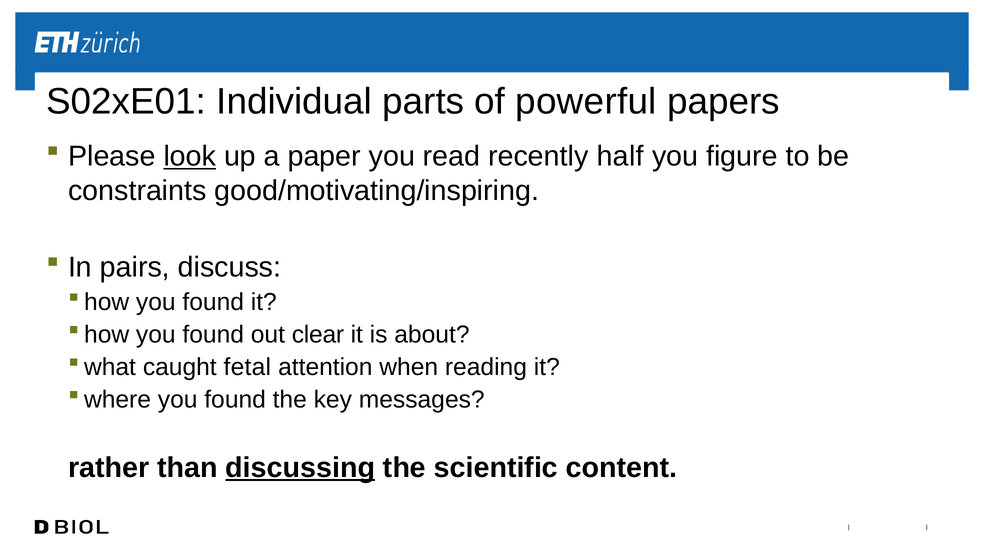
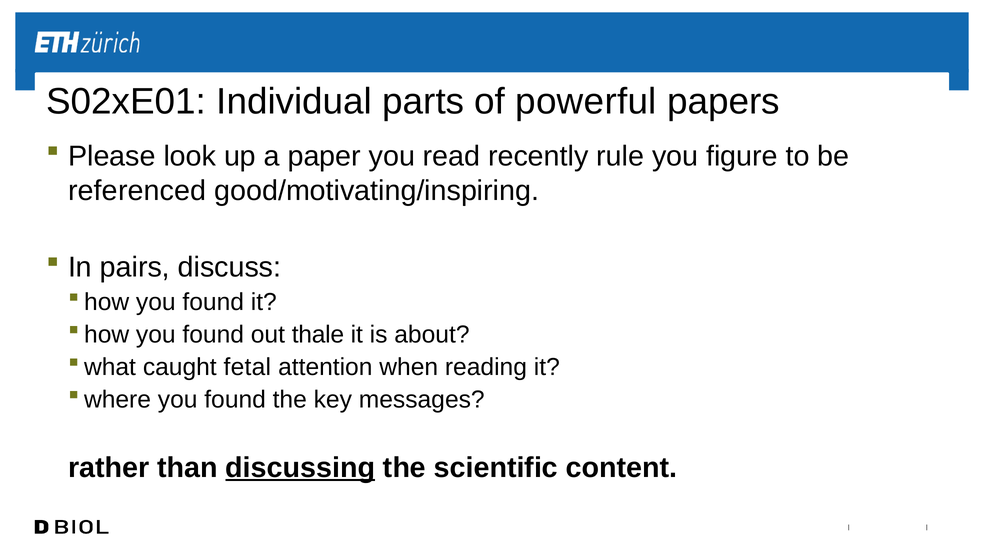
look underline: present -> none (190, 156)
half: half -> rule (620, 156)
constraints: constraints -> referenced (137, 191)
clear: clear -> thale (318, 335)
